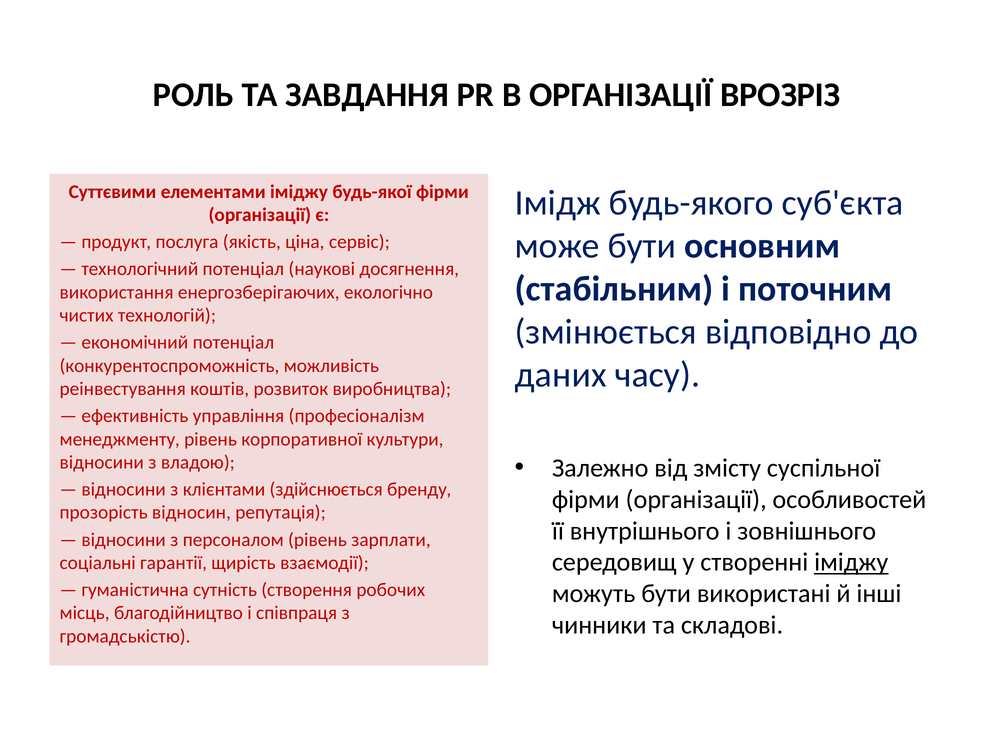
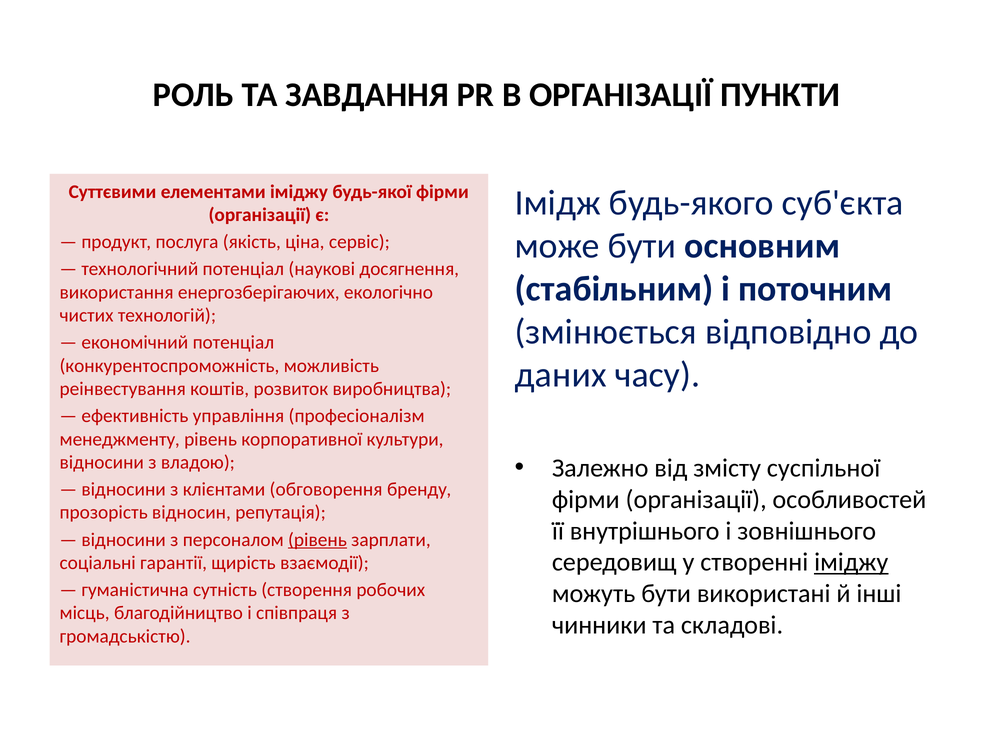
ВРОЗРІЗ: ВРОЗРІЗ -> ПУНКТИ (780, 95)
здійснюється: здійснюється -> обговорення (326, 489)
рівень underline: none -> present (317, 539)
